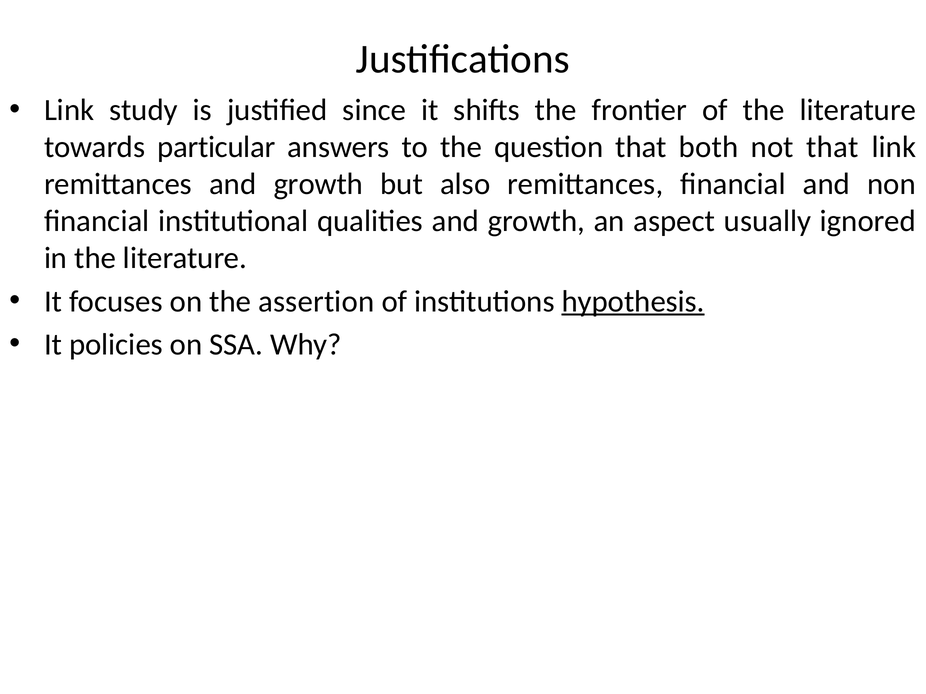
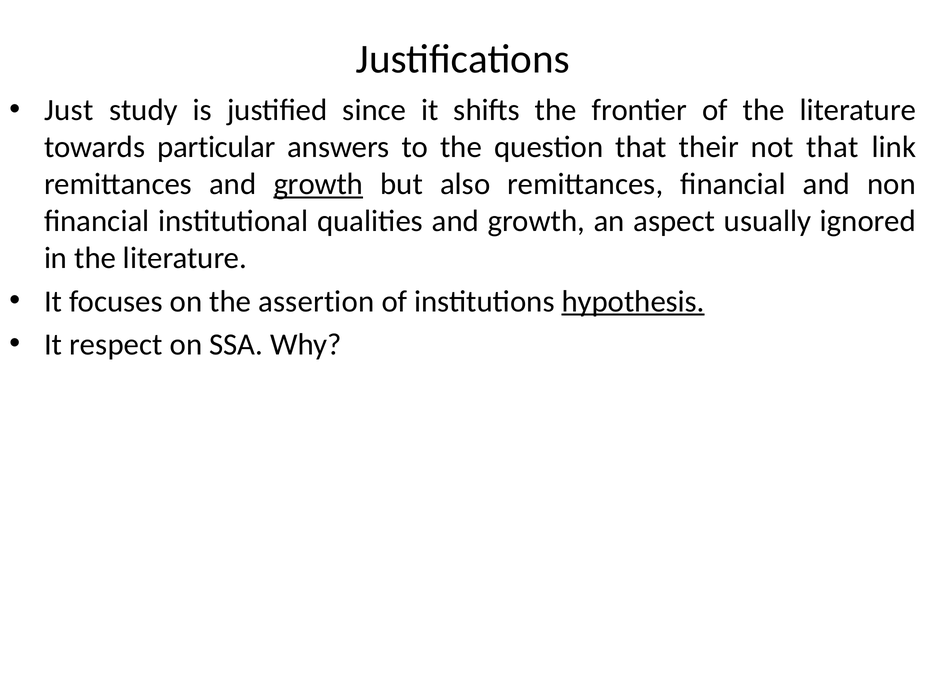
Link: Link -> Just (69, 110)
both: both -> their (709, 147)
growth underline: none -> present (318, 184)
policies: policies -> respect (116, 345)
